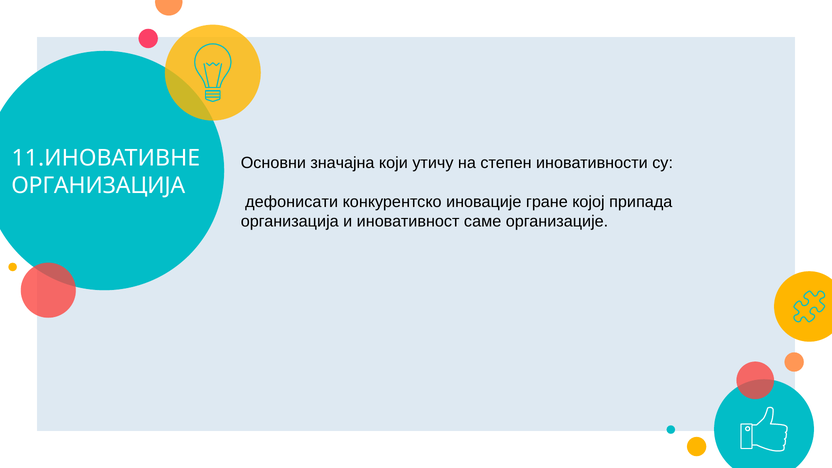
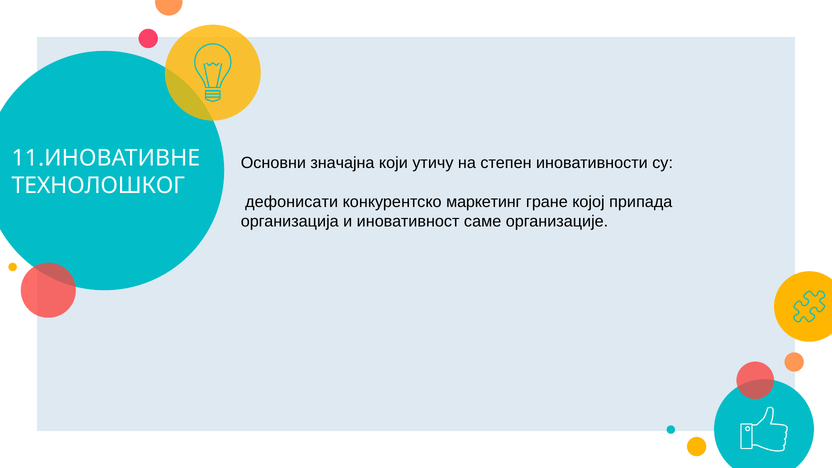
ОРГАНИЗАЦИЈА: ОРГАНИЗАЦИЈА -> ТЕХНОЛОШКОГ (98, 186)
иновације: иновације -> маркетинг (484, 202)
